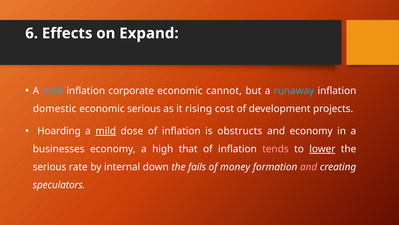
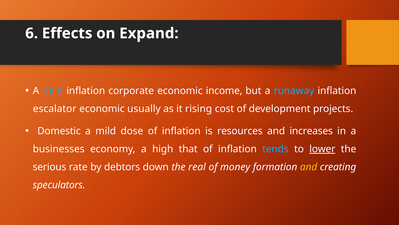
cannot: cannot -> income (224, 91)
domestic: domestic -> escalator (55, 109)
economic serious: serious -> usually (144, 109)
Hoarding: Hoarding -> Domestic (59, 131)
mild underline: present -> none (106, 131)
obstructs: obstructs -> resources (240, 131)
and economy: economy -> increases (311, 131)
tends colour: pink -> light blue (275, 149)
internal: internal -> debtors (122, 167)
fails: fails -> real (197, 167)
and colour: pink -> yellow (309, 167)
